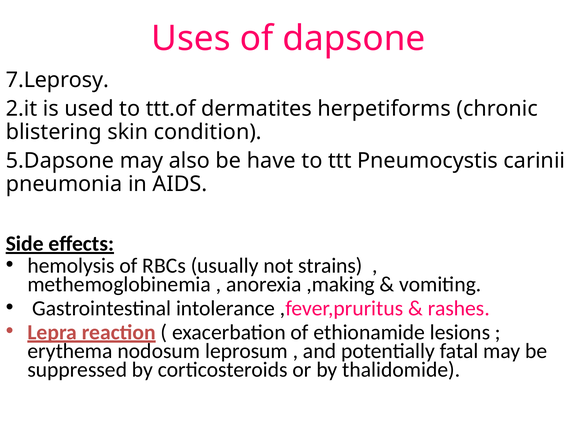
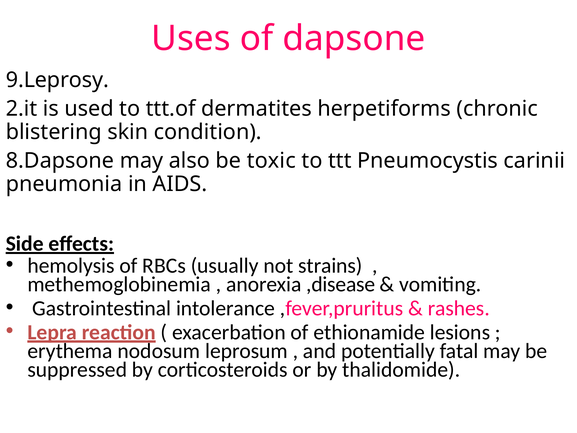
7.Leprosy: 7.Leprosy -> 9.Leprosy (57, 80)
5.Dapsone: 5.Dapsone -> 8.Dapsone (60, 160)
have: have -> toxic (271, 160)
,making: ,making -> ,disease (341, 284)
